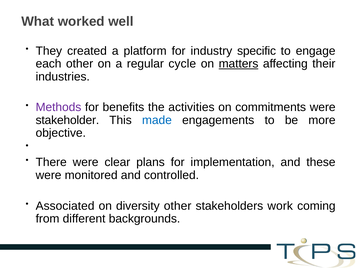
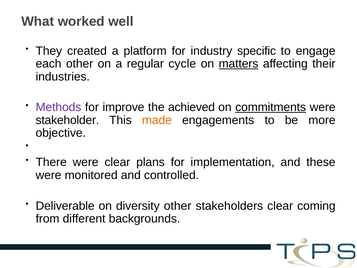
benefits: benefits -> improve (123, 107)
activities: activities -> achieved (192, 107)
commitments underline: none -> present (271, 107)
made colour: blue -> orange (157, 120)
Associated: Associated -> Deliverable (65, 206)
stakeholders work: work -> clear (280, 206)
